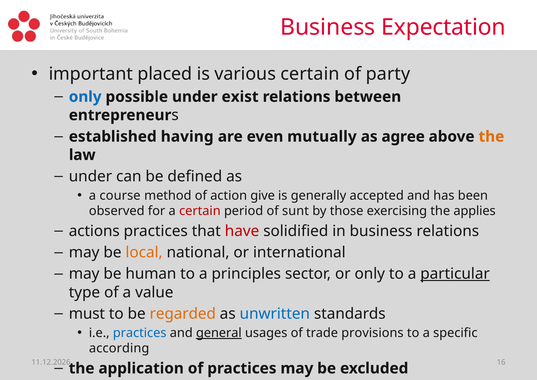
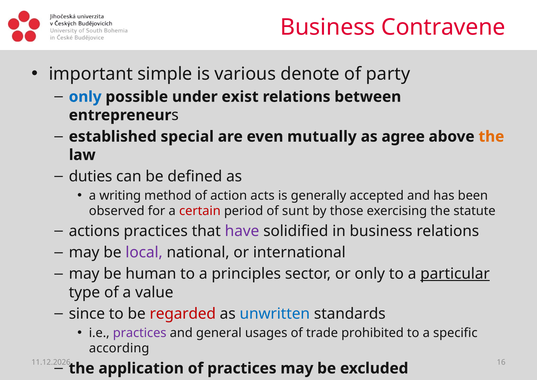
Expectation: Expectation -> Contravene (443, 27)
placed: placed -> simple (165, 74)
various certain: certain -> denote (310, 74)
having: having -> special (187, 136)
under: under -> duties (91, 176)
course: course -> writing (120, 195)
give: give -> acts (263, 195)
applies: applies -> statute (475, 211)
have colour: red -> purple (242, 231)
local colour: orange -> purple (144, 252)
must: must -> since (87, 314)
regarded colour: orange -> red (183, 314)
practices colour: blue -> purple (140, 333)
general underline: present -> none (219, 333)
provisions: provisions -> prohibited (373, 333)
